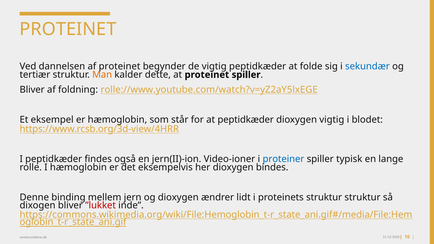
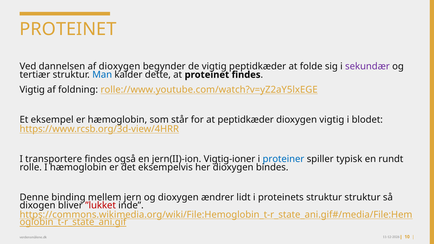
af proteinet: proteinet -> dioxygen (120, 67)
sekundær colour: blue -> purple (367, 67)
Man colour: orange -> blue (102, 75)
proteinet spiller: spiller -> findes (246, 75)
Bliver: Bliver -> Vigtig (32, 90)
I peptidkæder: peptidkæder -> transportere (54, 159)
Video-ioner: Video-ioner -> Vigtig-ioner (229, 159)
lange: lange -> rundt (391, 159)
